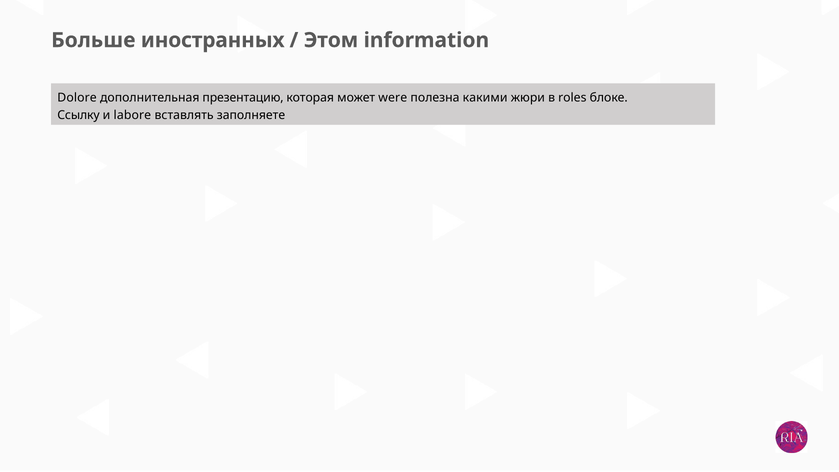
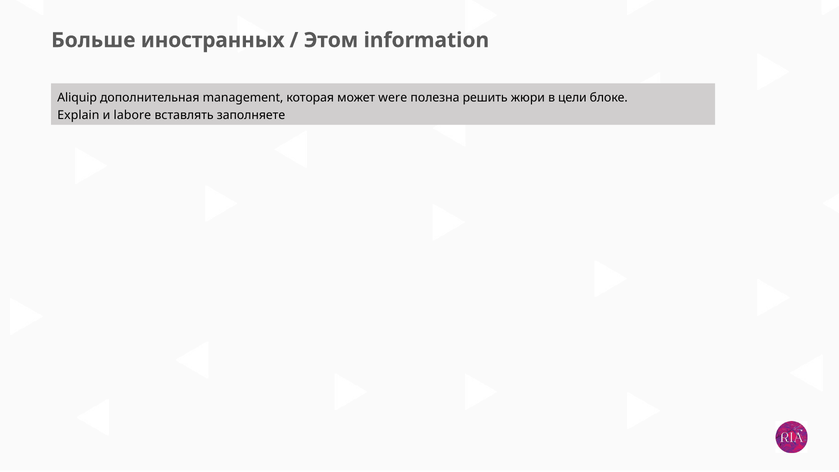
Dolore: Dolore -> Aliquip (77, 98)
презентацию: презентацию -> management (243, 98)
какими: какими -> решить (485, 98)
roles: roles -> цели (572, 98)
Ссылку: Ссылку -> Explain (78, 115)
